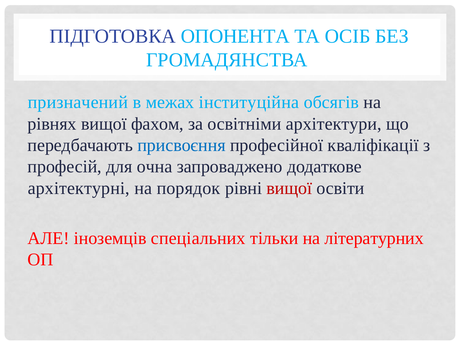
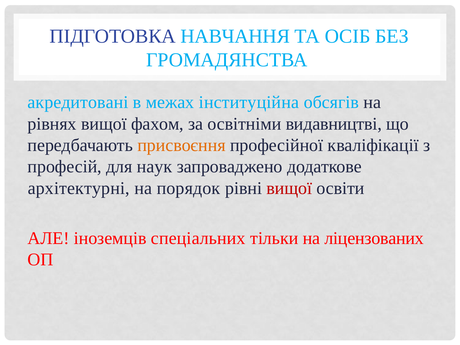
ОПОНЕНТА: ОПОНЕНТА -> НАВЧАННЯ (235, 36)
призначений: призначений -> акредитовані (78, 102)
архітектури: архітектури -> видавництві (334, 124)
присвоєння colour: blue -> orange (182, 145)
очна: очна -> наук (155, 167)
літературних: літературних -> ліцензованих (374, 238)
